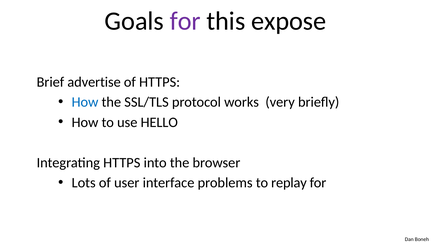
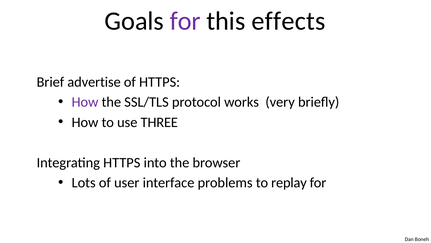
expose: expose -> effects (289, 21)
How colour: blue -> purple (85, 102)
HELLO: HELLO -> THREE (159, 122)
